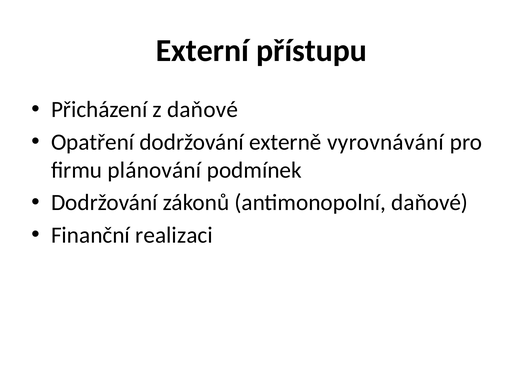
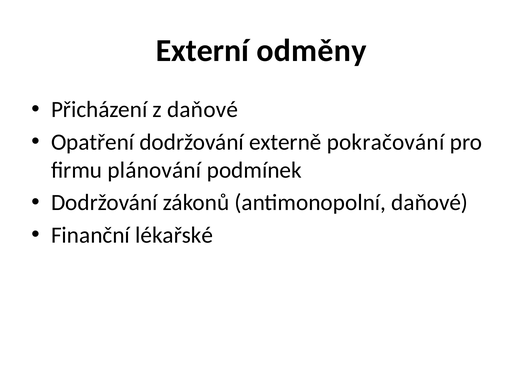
přístupu: přístupu -> odměny (311, 51)
vyrovnávání: vyrovnávání -> pokračování (386, 142)
realizaci: realizaci -> lékařské (174, 235)
